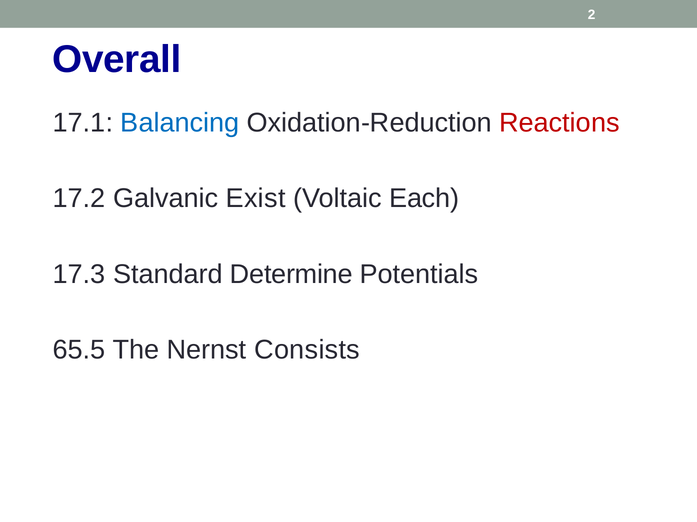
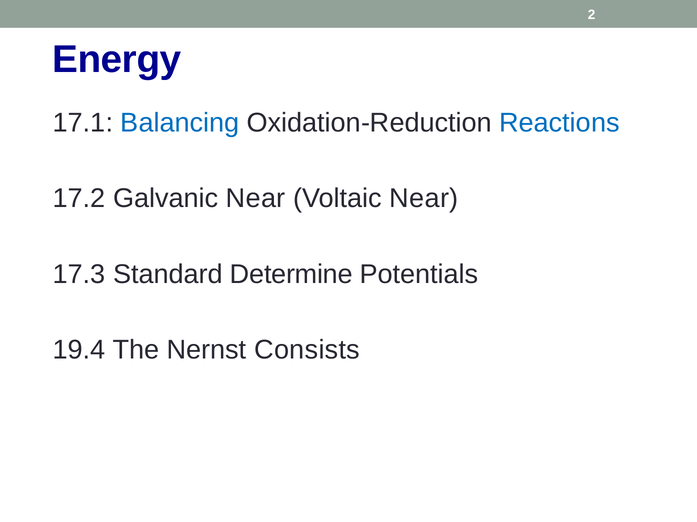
Overall: Overall -> Energy (117, 60)
Reactions colour: red -> blue (559, 123)
Galvanic Exist: Exist -> Near (256, 199)
Voltaic Each: Each -> Near (424, 199)
65.5: 65.5 -> 19.4 (79, 350)
